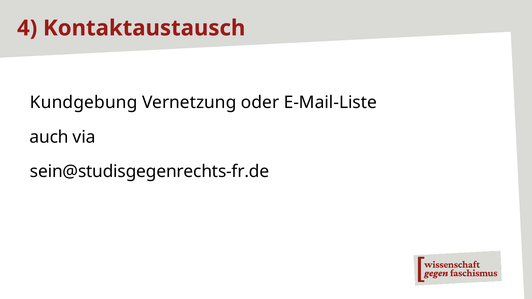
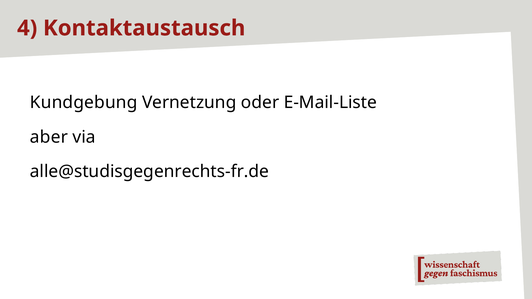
auch: auch -> aber (49, 137)
sein@studisgegenrechts-fr.de: sein@studisgegenrechts-fr.de -> alle@studisgegenrechts-fr.de (149, 172)
